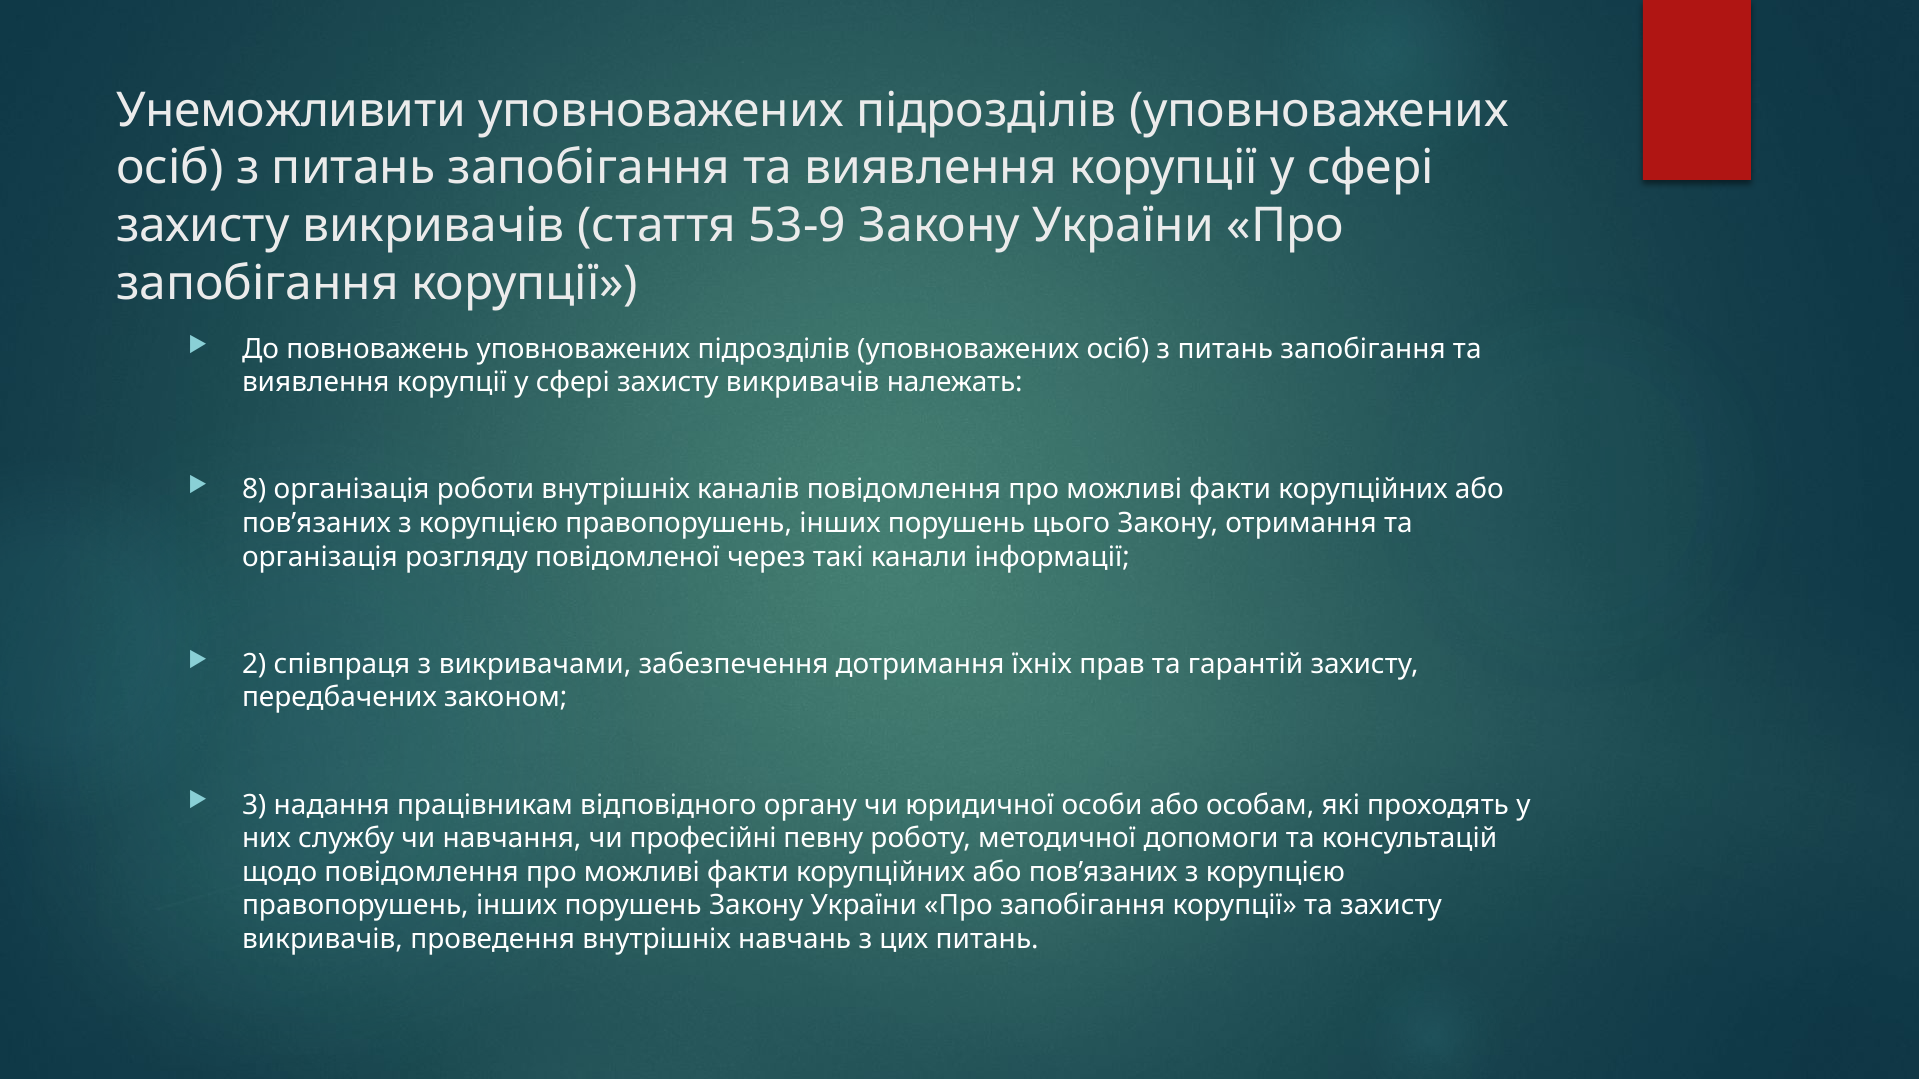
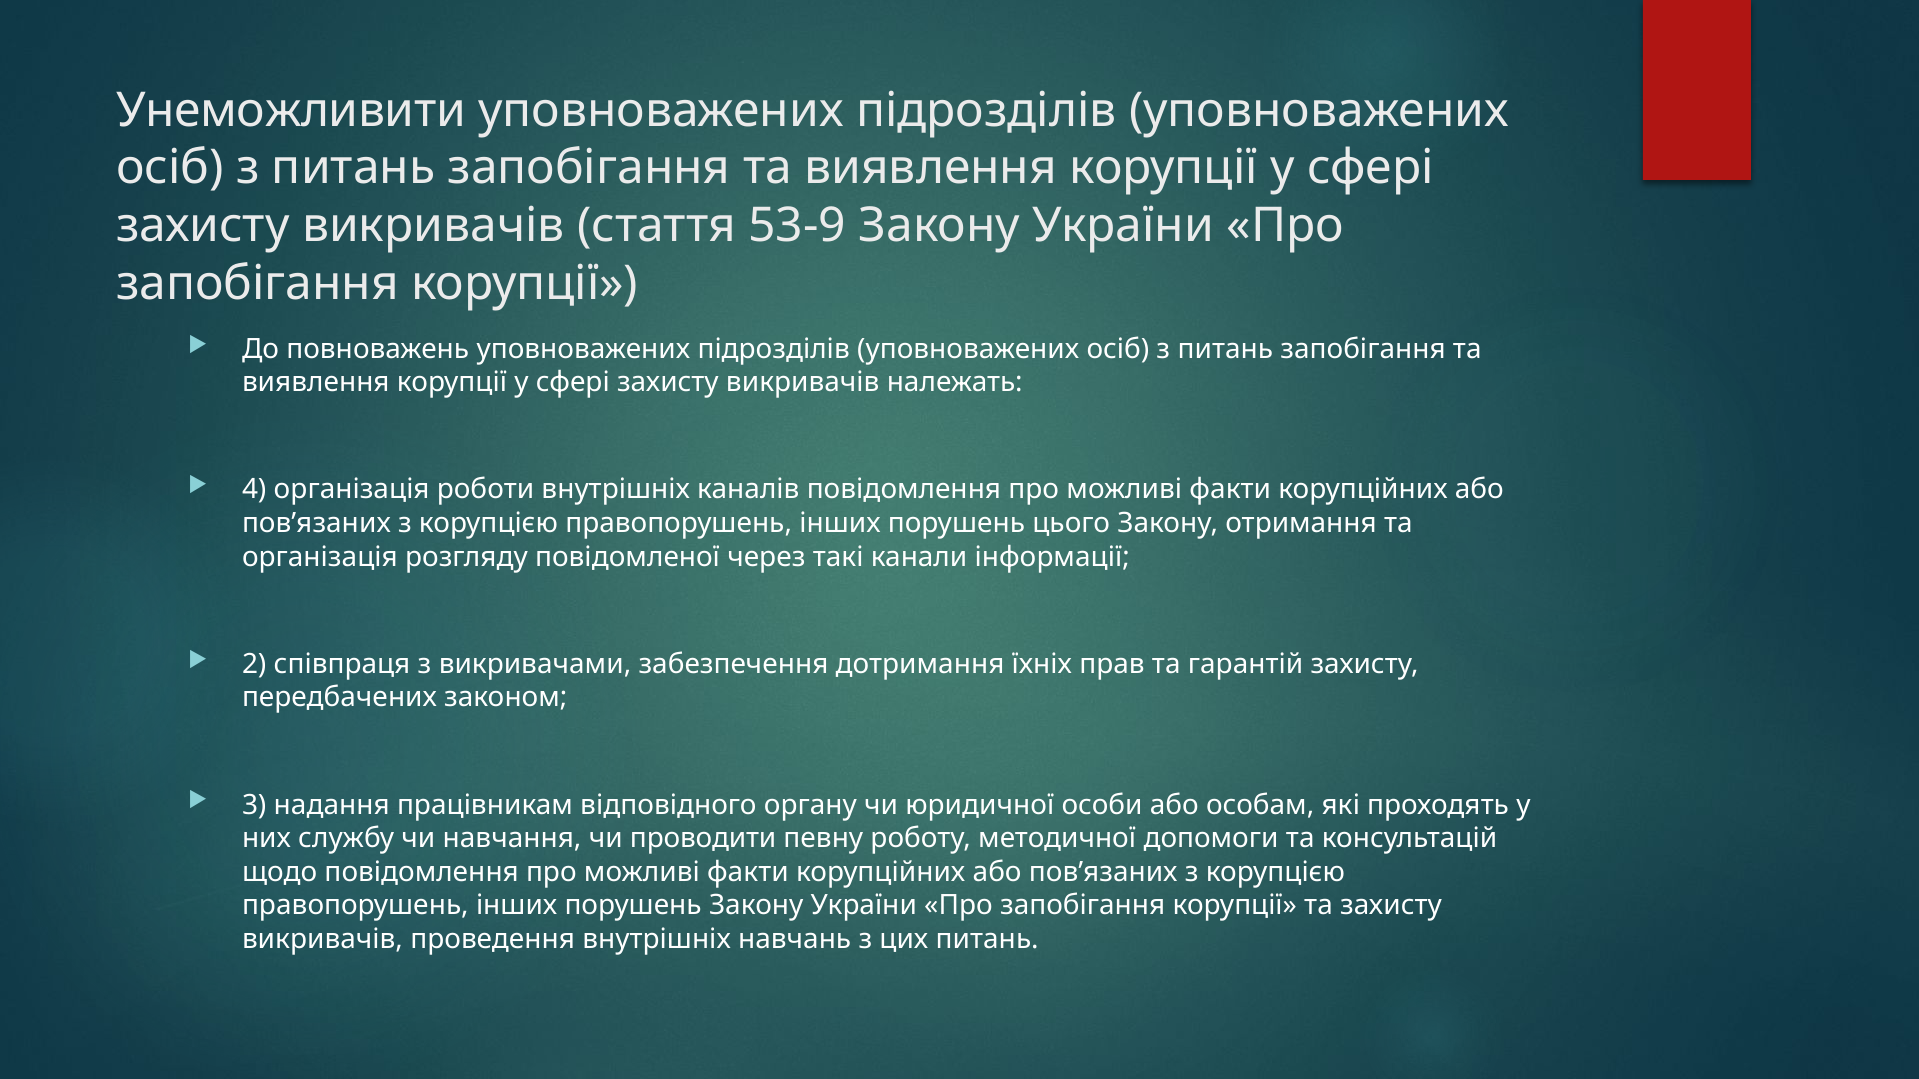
8: 8 -> 4 (254, 490)
професійні: професійні -> проводити (703, 839)
